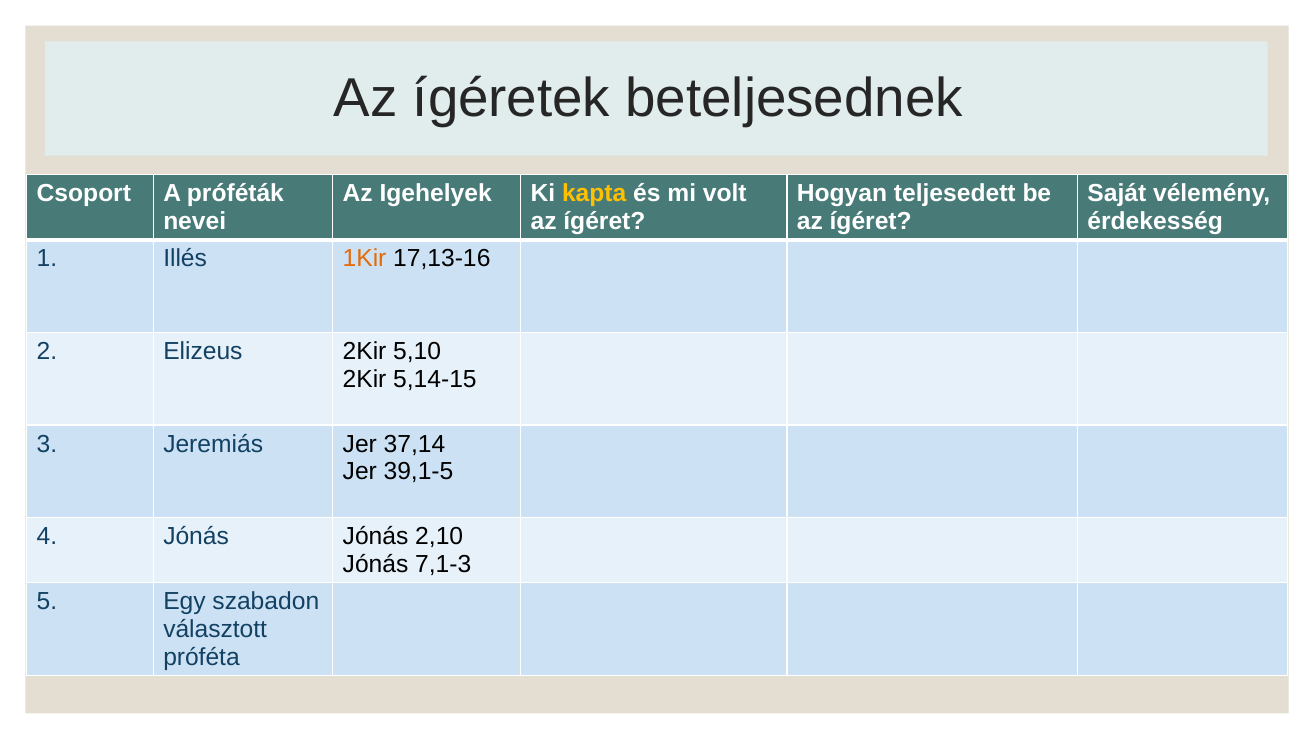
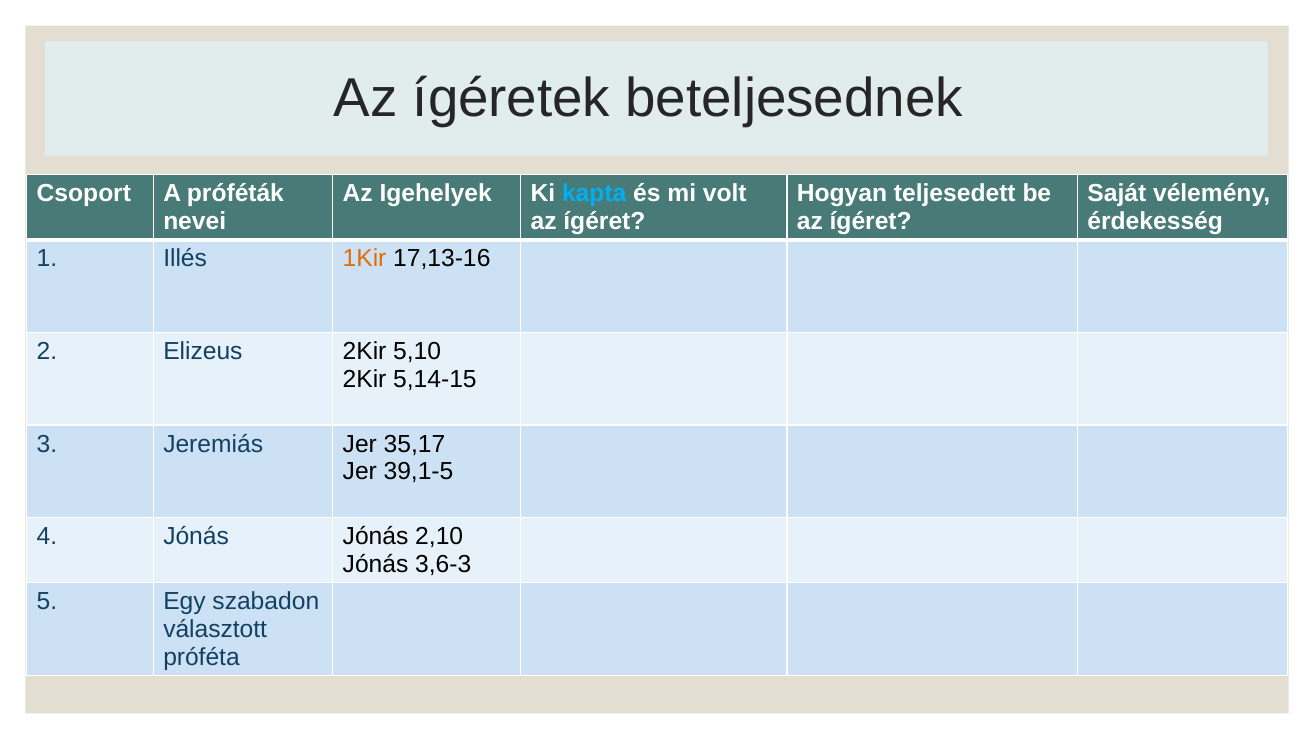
kapta colour: yellow -> light blue (594, 194)
37,14: 37,14 -> 35,17 (414, 444)
7,1-3: 7,1-3 -> 3,6-3 (443, 564)
